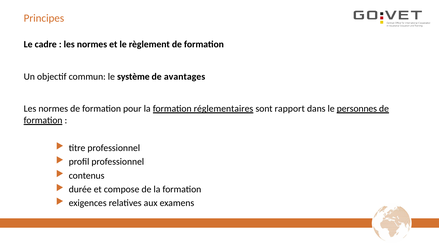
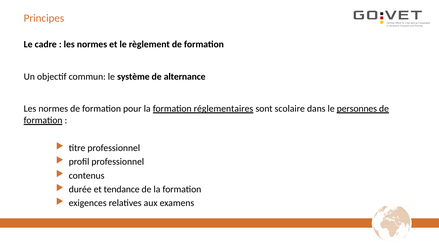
avantages: avantages -> alternance (185, 77)
rapport: rapport -> scolaire (290, 109)
compose: compose -> tendance (122, 189)
